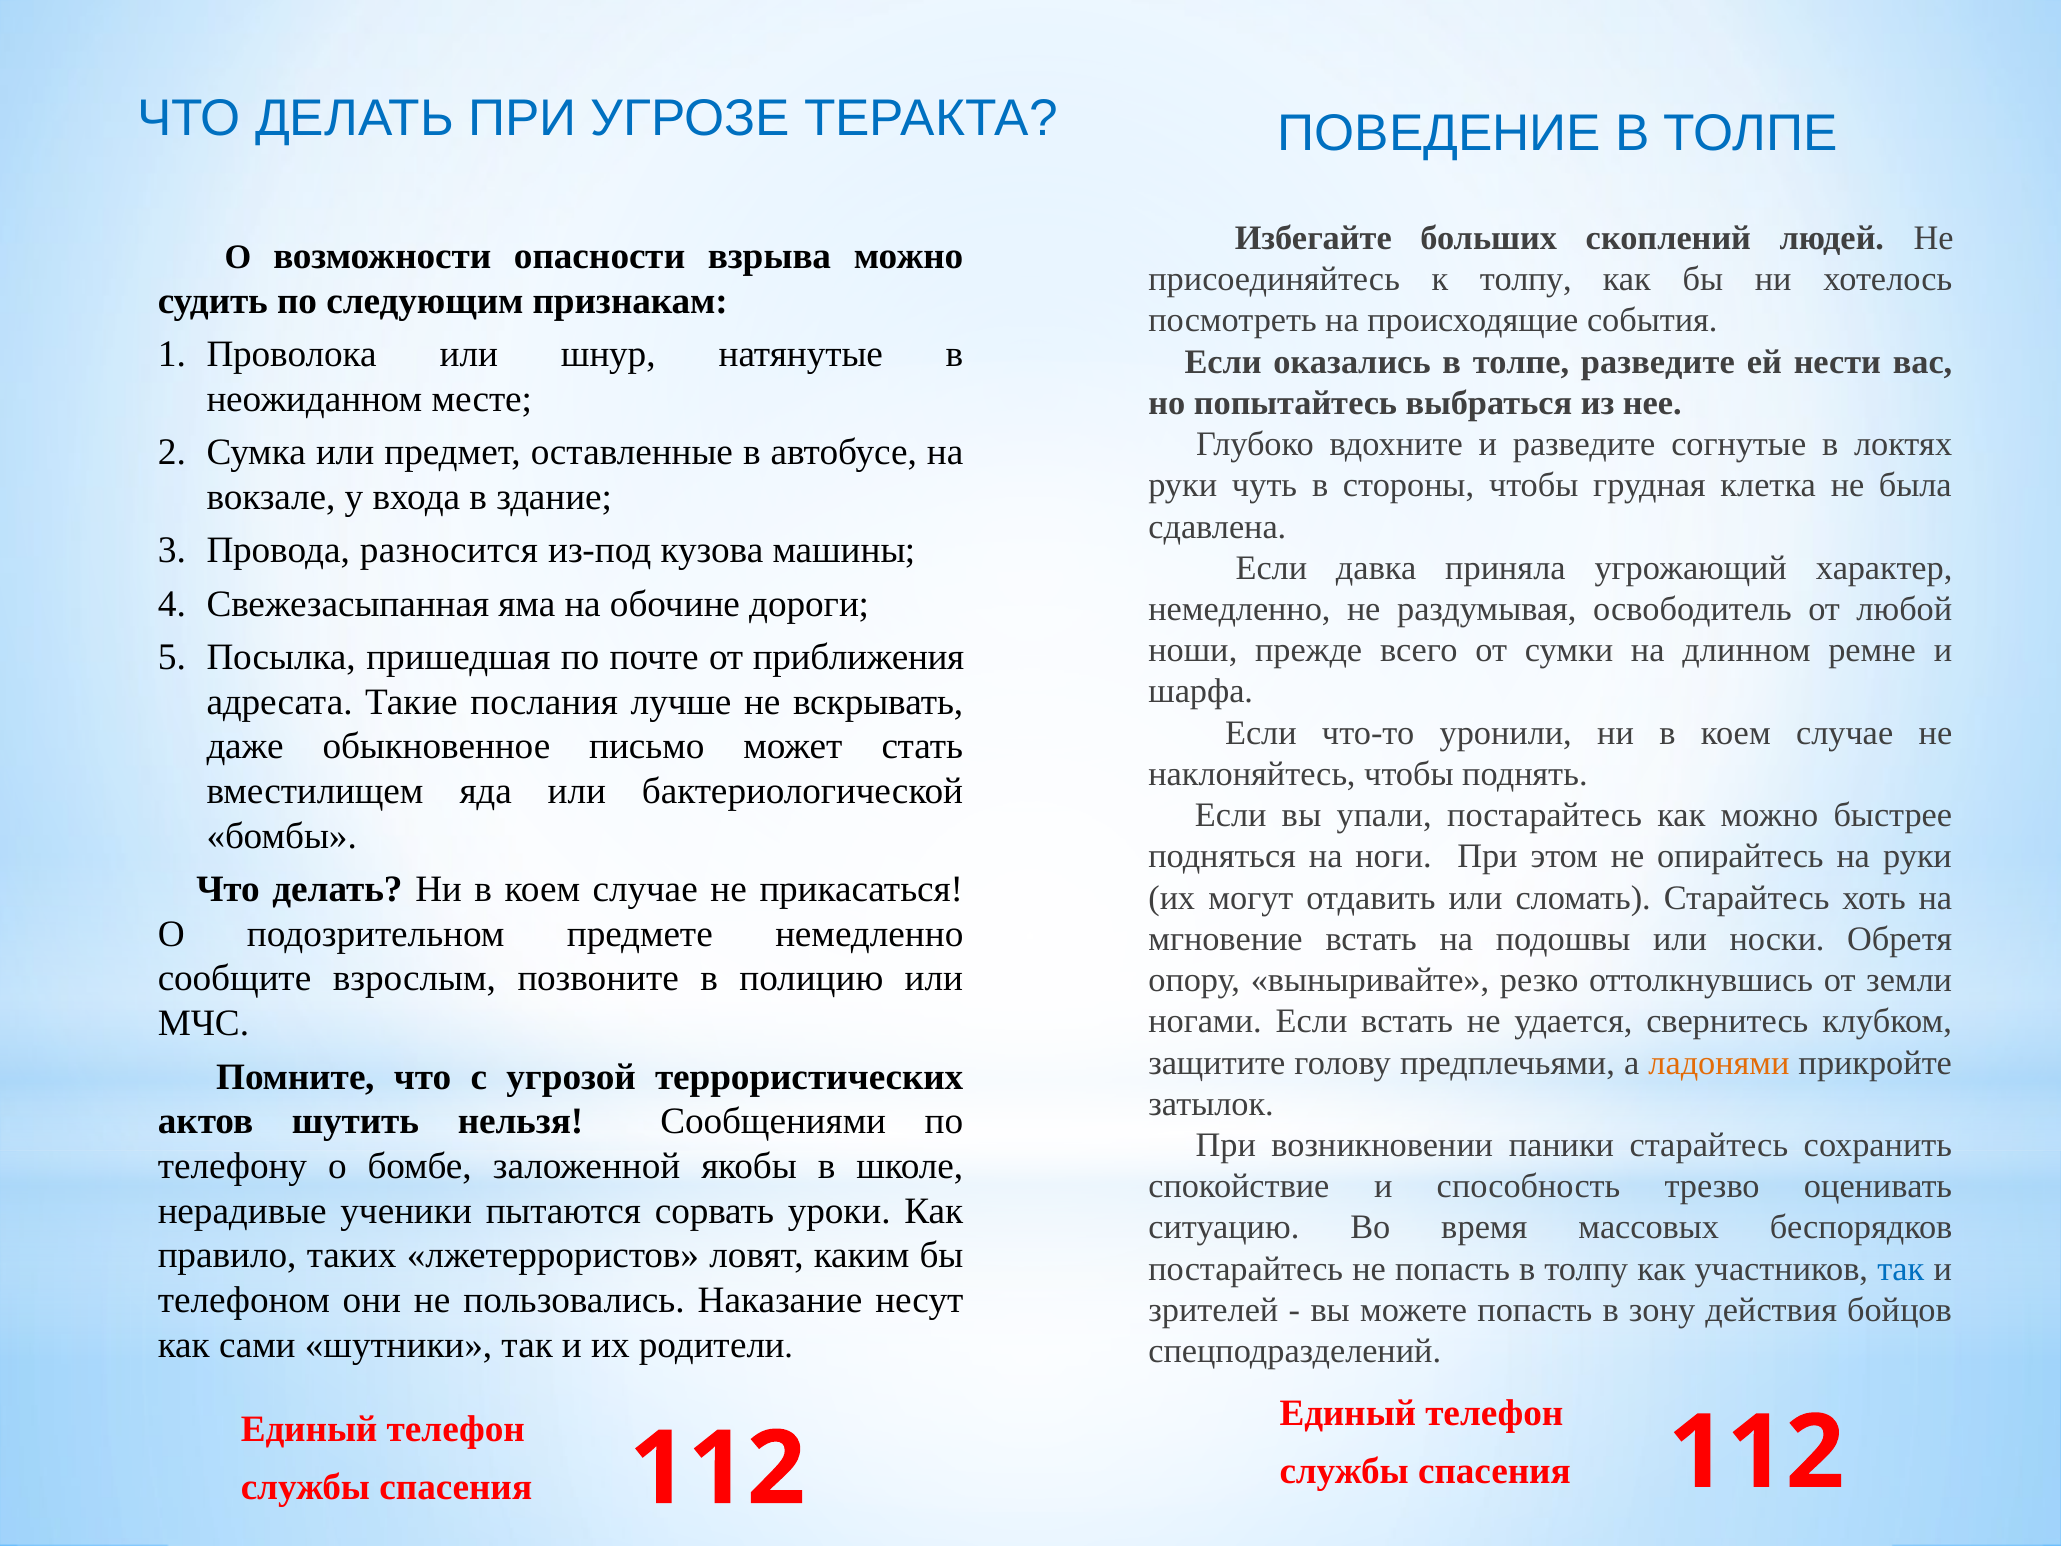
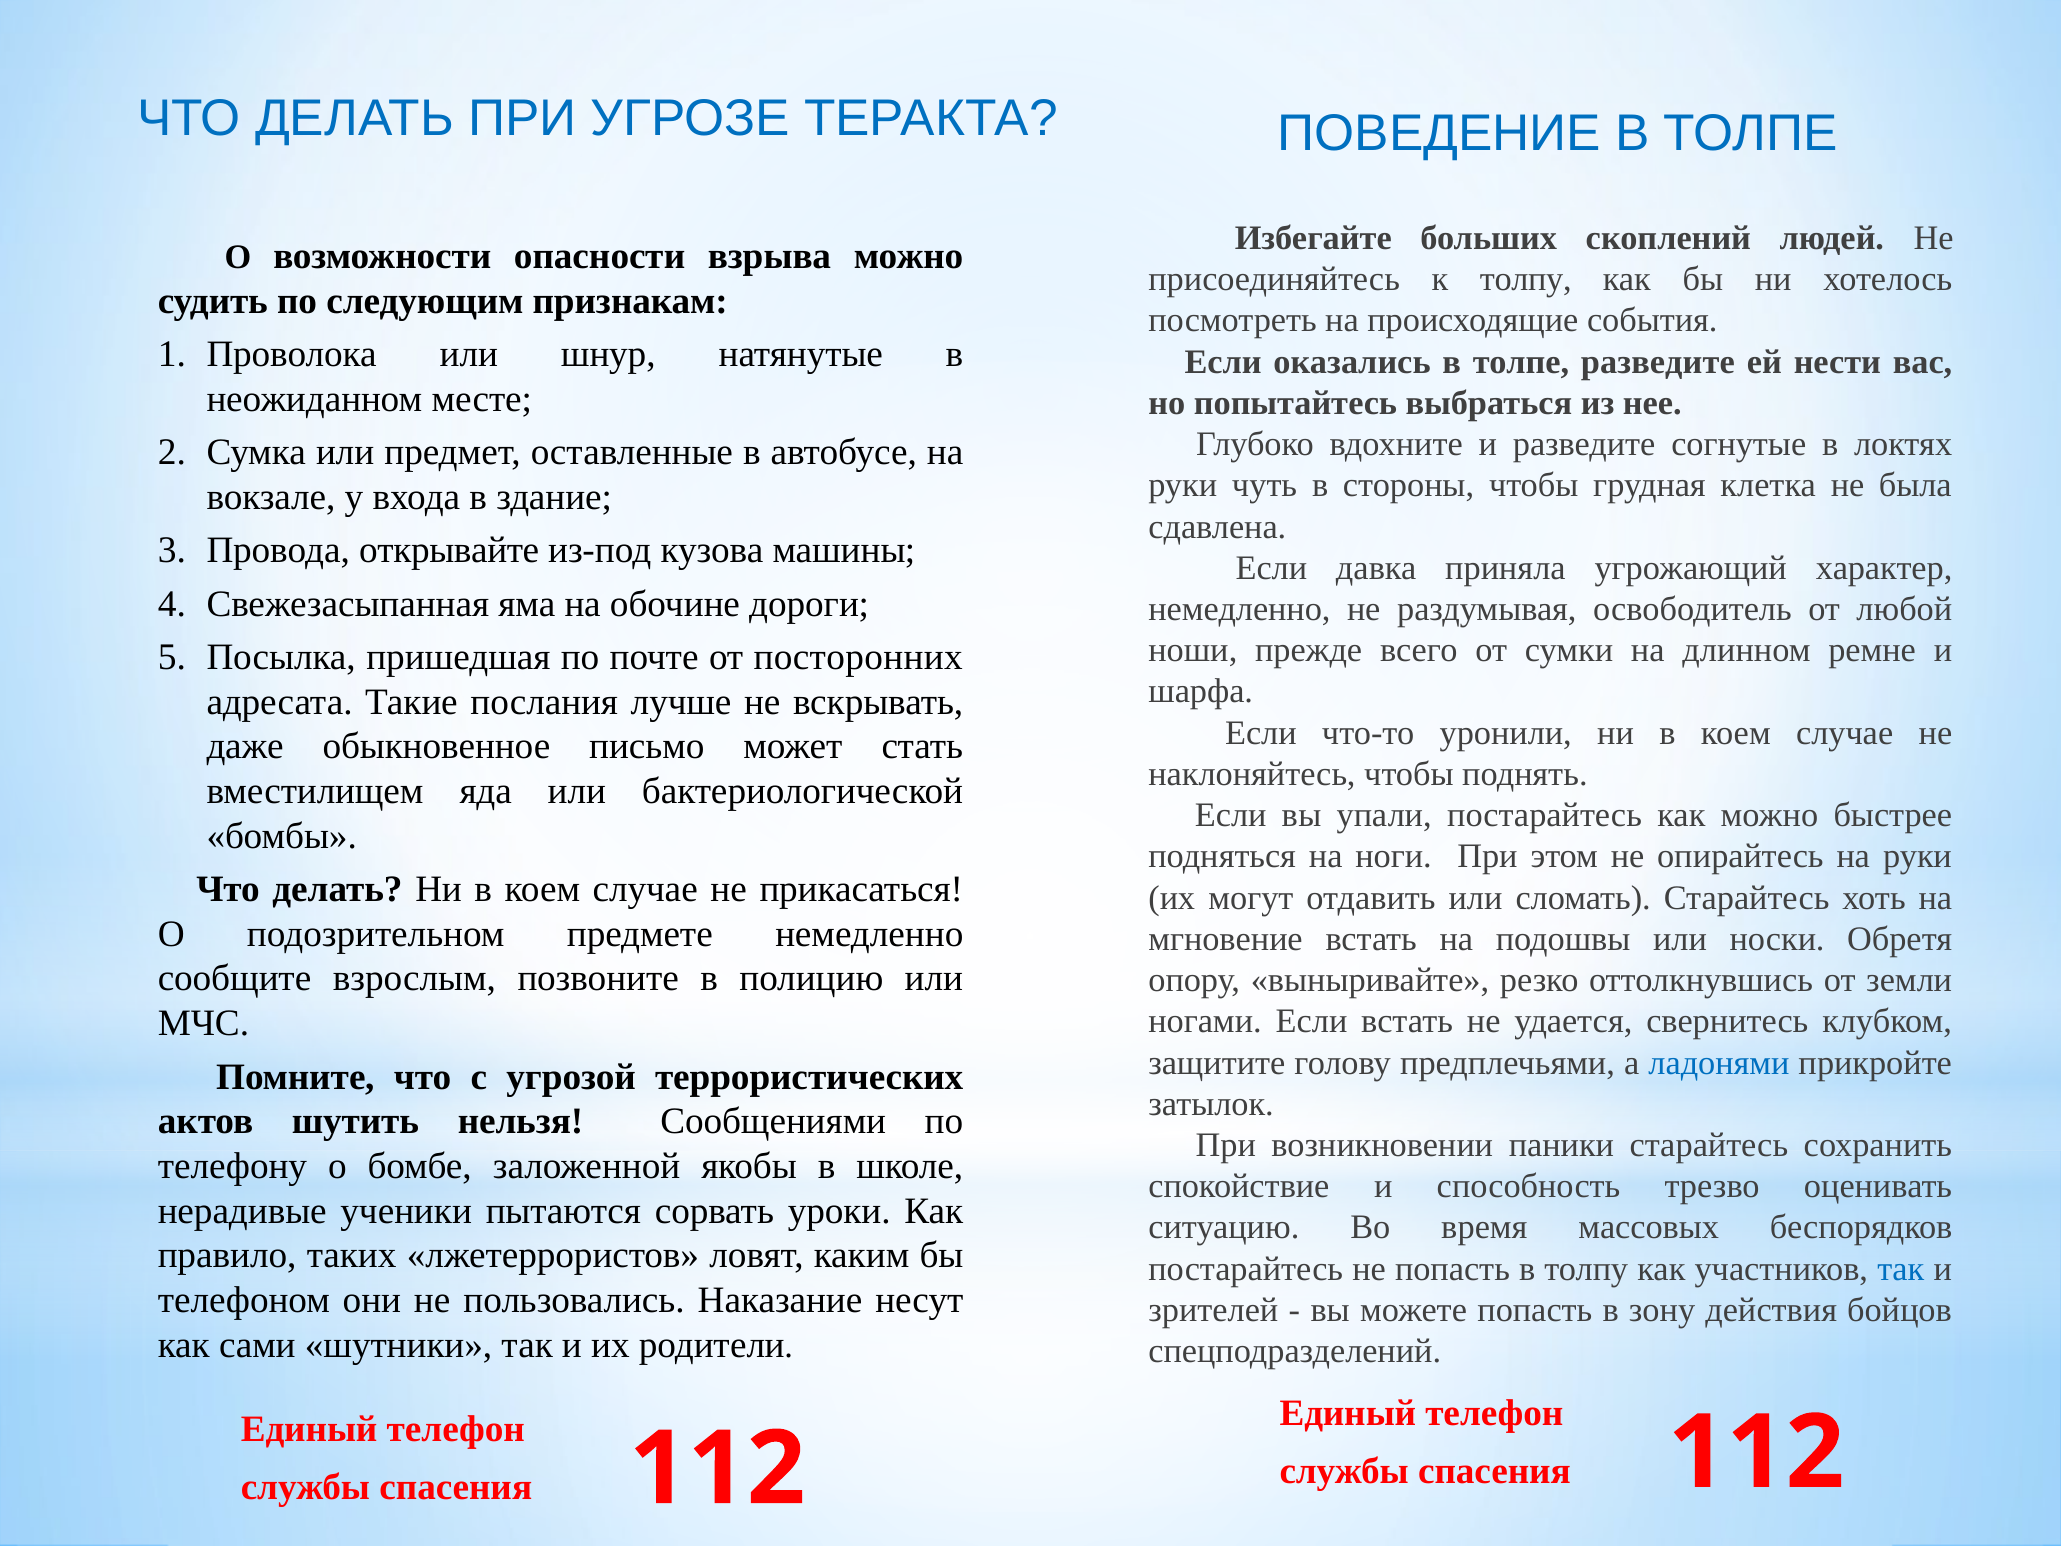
разносится: разносится -> открывайте (449, 550)
приближения: приближения -> посторонних (858, 657)
ладонями colour: orange -> blue (1719, 1063)
